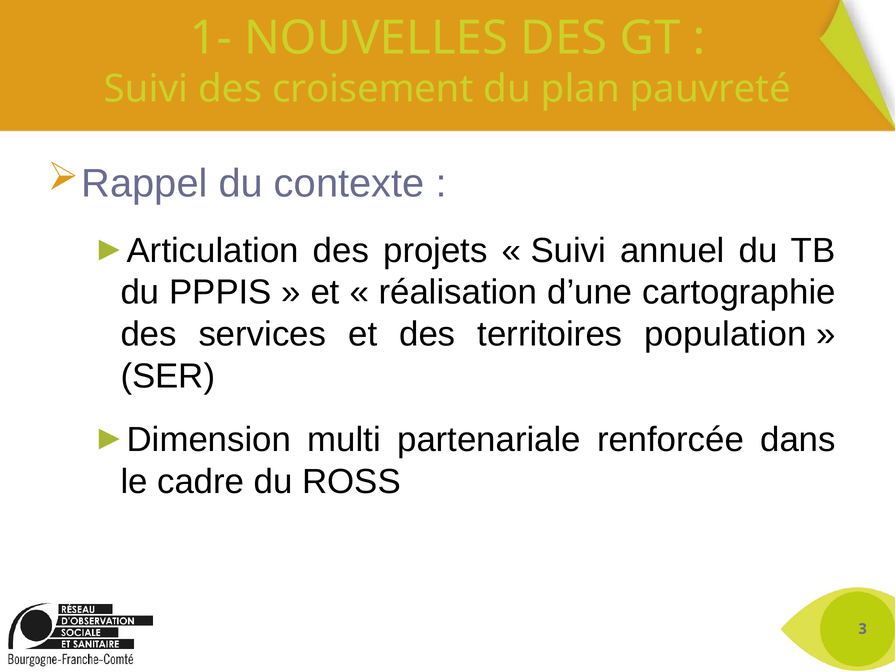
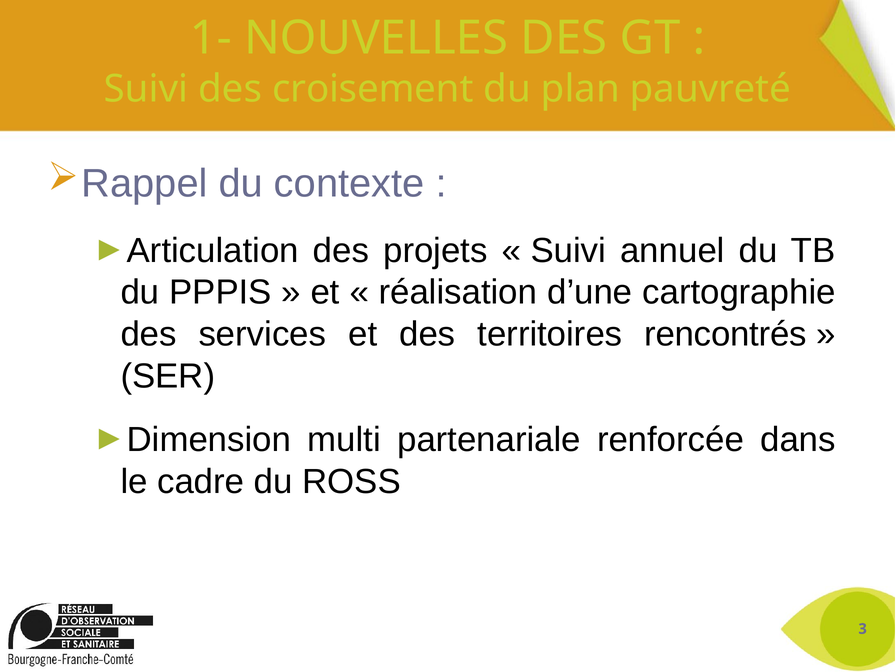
population: population -> rencontrés (726, 334)
